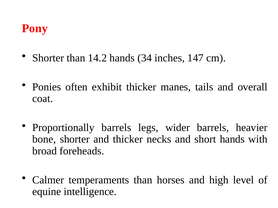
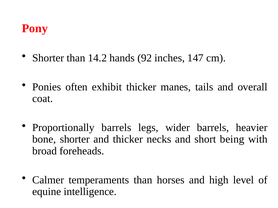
34: 34 -> 92 (145, 58)
short hands: hands -> being (232, 140)
